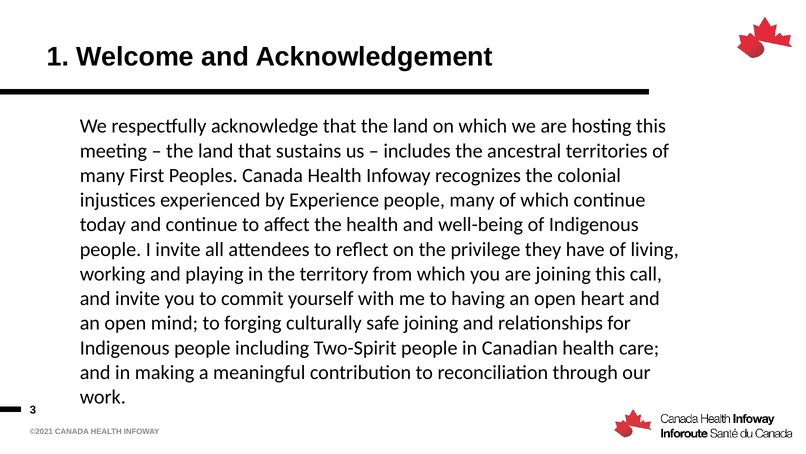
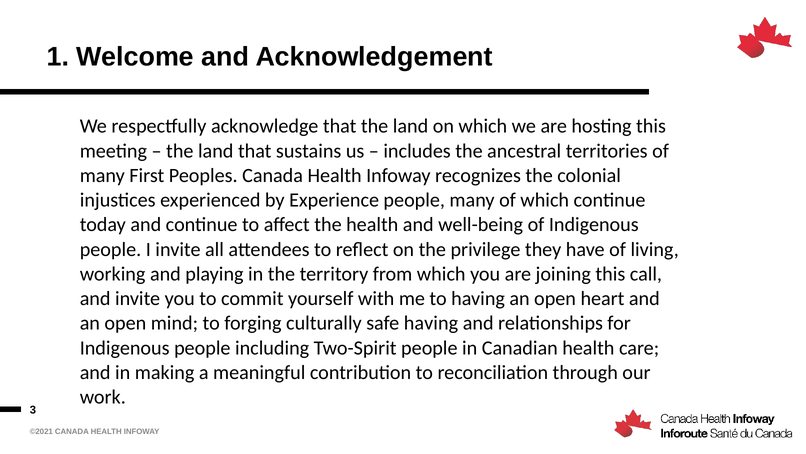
safe joining: joining -> having (431, 323)
